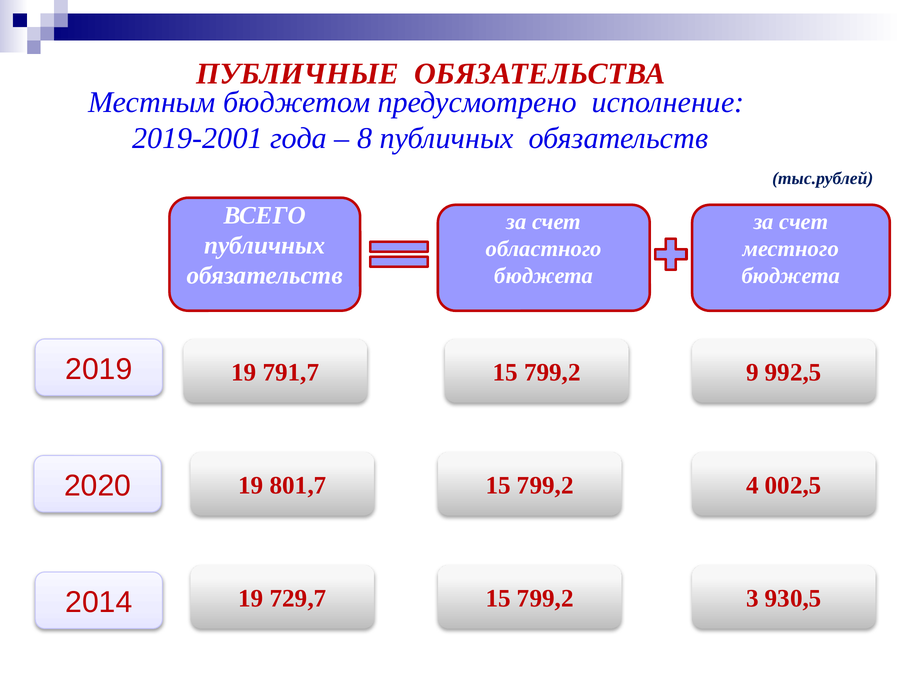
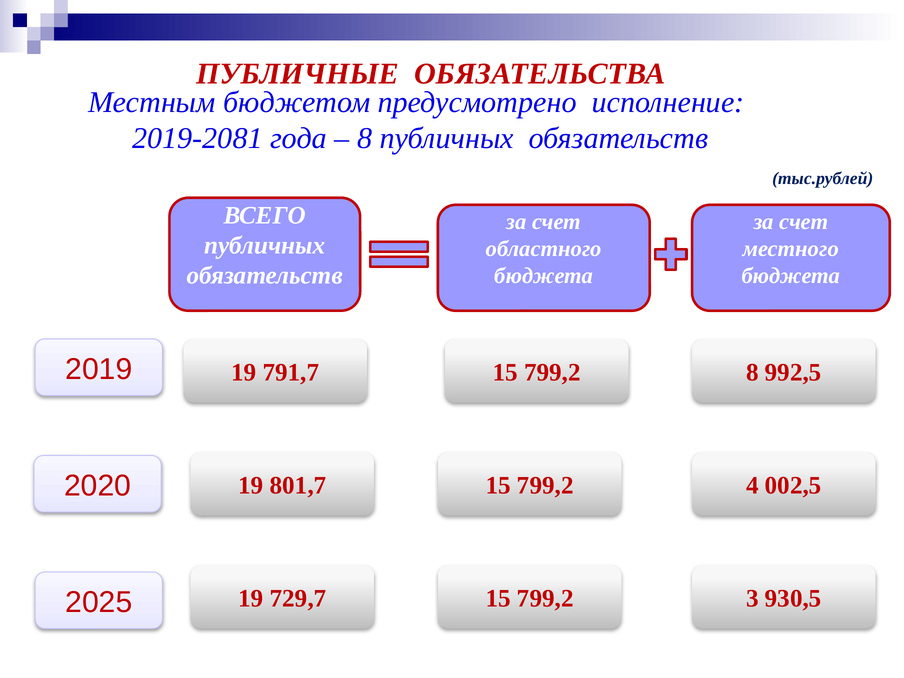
2019-2001: 2019-2001 -> 2019-2081 (197, 138)
799,2 9: 9 -> 8 (752, 372)
2014: 2014 -> 2025 (99, 602)
